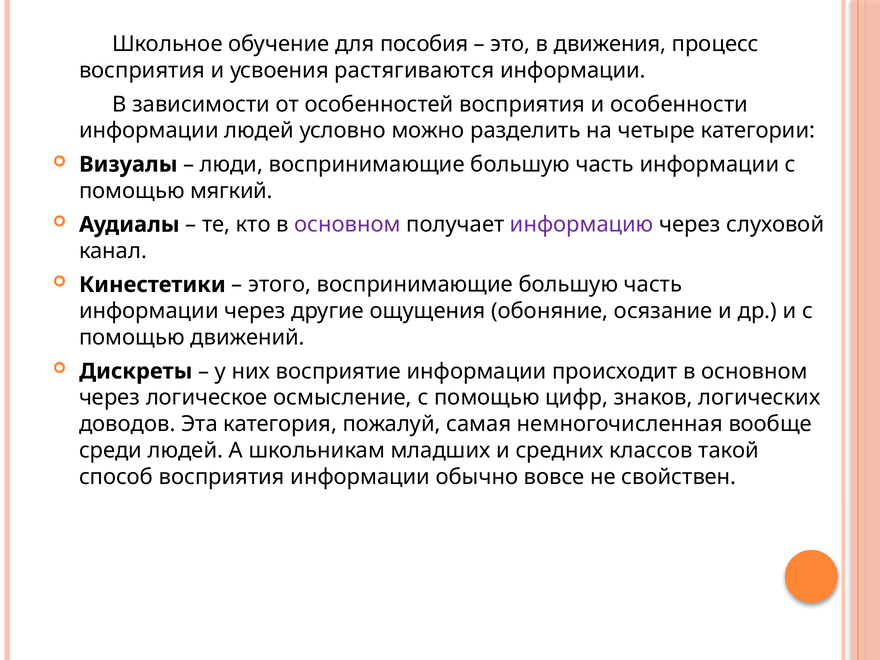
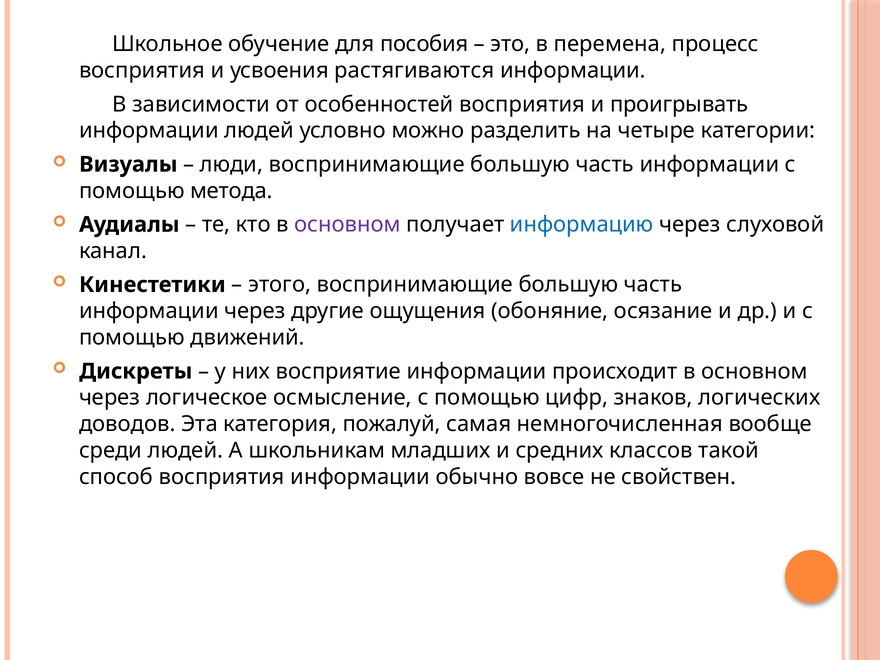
движения: движения -> перемена (610, 44)
особенности: особенности -> проигрывать (679, 104)
мягкий: мягкий -> метода (231, 191)
информацию colour: purple -> blue (582, 225)
